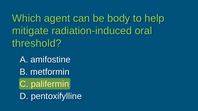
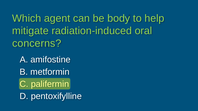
threshold: threshold -> concerns (37, 43)
